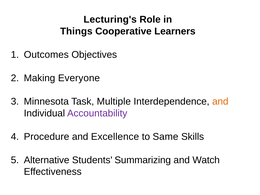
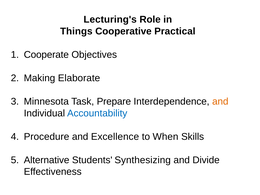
Learners: Learners -> Practical (175, 31)
Outcomes: Outcomes -> Cooperate (46, 55)
Everyone: Everyone -> Elaborate (79, 78)
Multiple: Multiple -> Prepare (114, 101)
Accountability colour: purple -> blue (97, 113)
Same: Same -> When (165, 137)
Summarizing: Summarizing -> Synthesizing (143, 160)
Watch: Watch -> Divide (206, 160)
